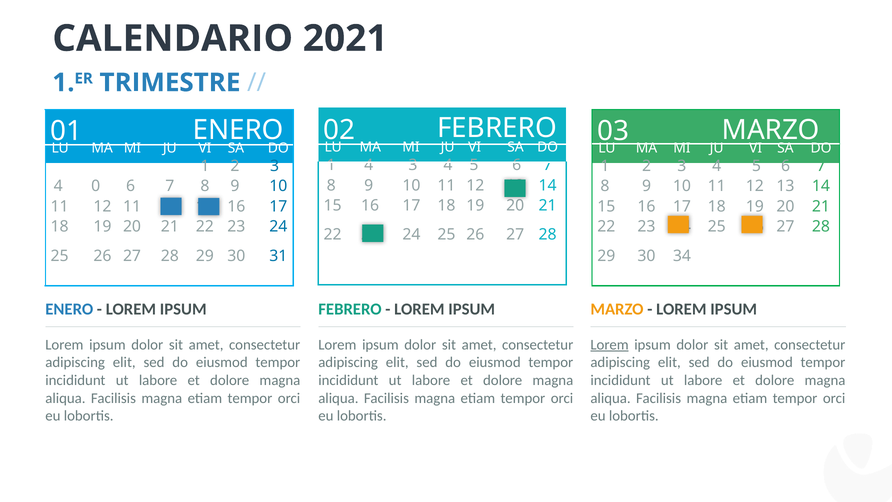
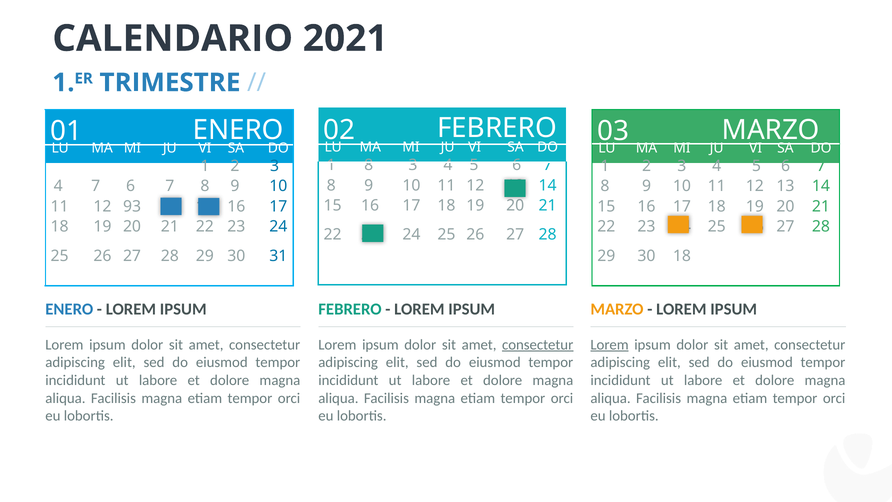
1 4: 4 -> 8 (369, 165)
4 0: 0 -> 7 (96, 186)
12 11: 11 -> 93 (132, 206)
30 34: 34 -> 18 (682, 256)
consectetur underline: none -> present (538, 345)
